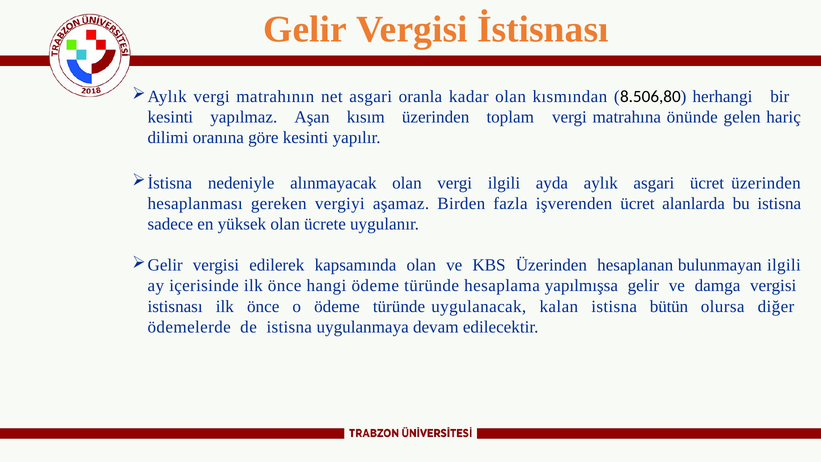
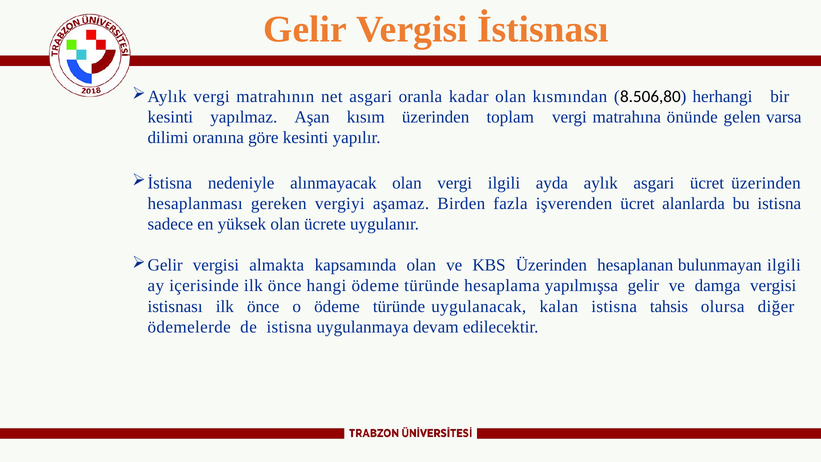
hariç: hariç -> varsa (784, 117)
edilerek: edilerek -> almakta (277, 265)
bütün: bütün -> tahsis (669, 306)
